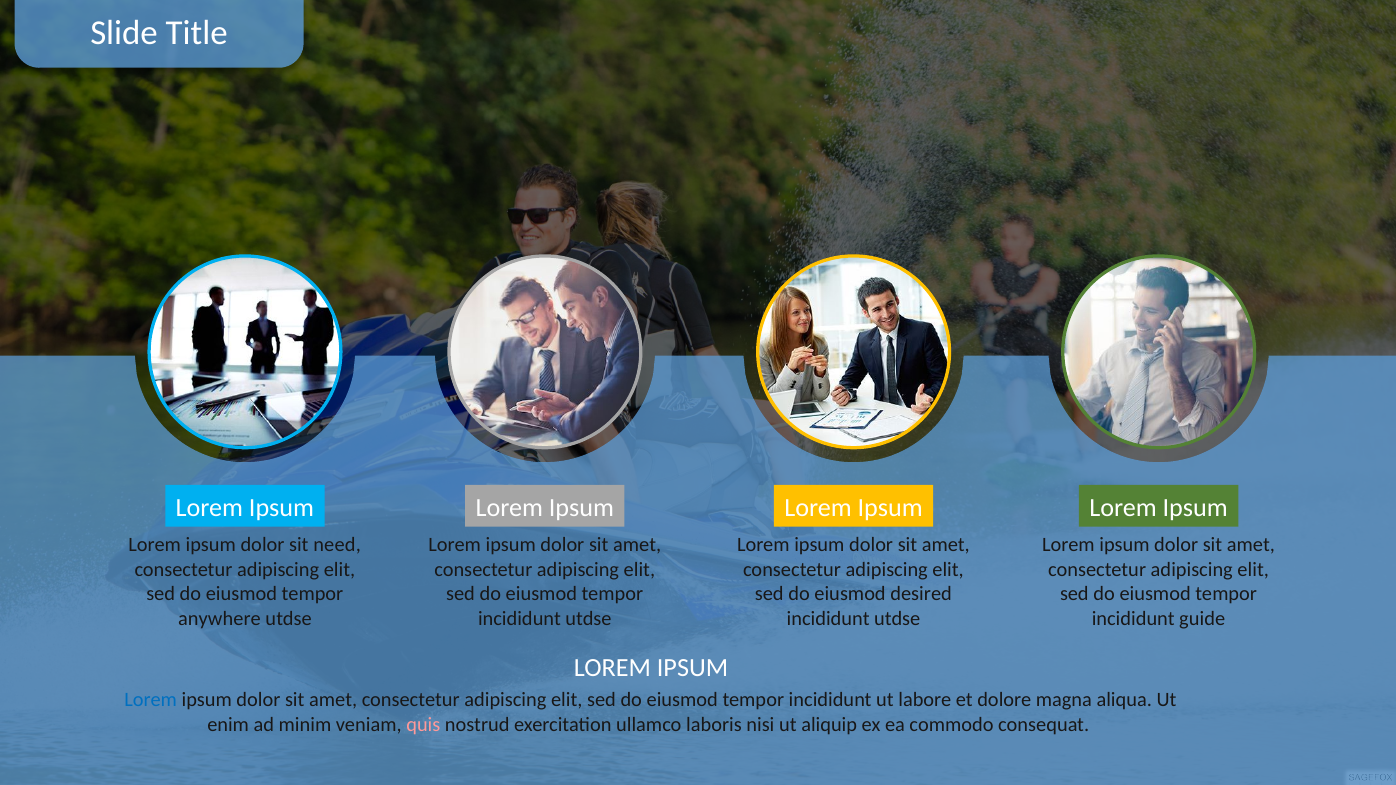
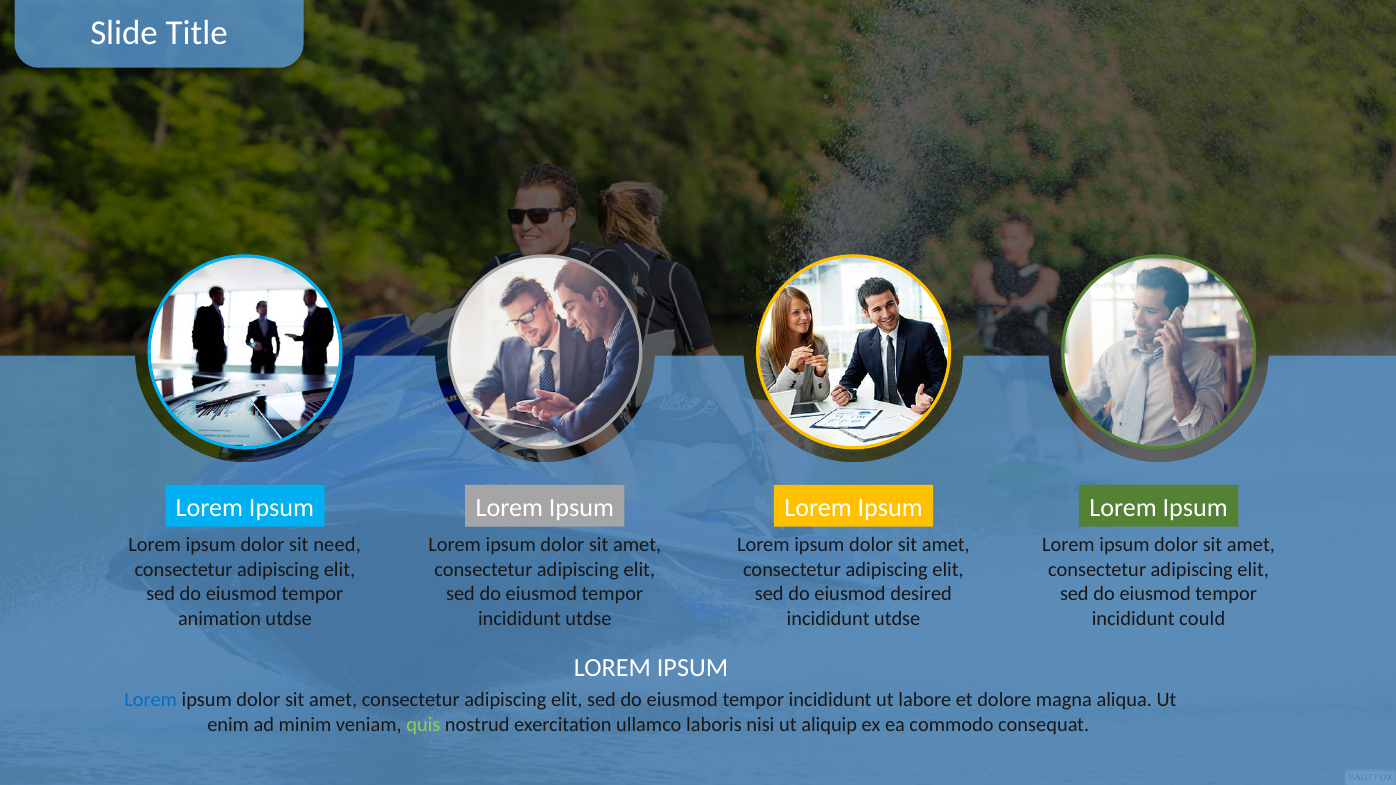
anywhere: anywhere -> animation (220, 619)
guide: guide -> could (1202, 619)
quis colour: pink -> light green (423, 725)
